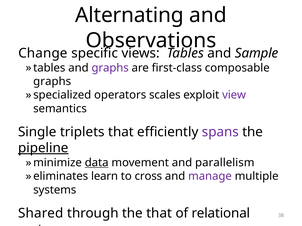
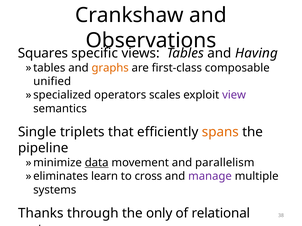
Alternating: Alternating -> Crankshaw (129, 15)
Change: Change -> Squares (43, 53)
Sample: Sample -> Having (256, 53)
graphs colour: purple -> orange (110, 68)
graphs: graphs -> unified (52, 82)
spans colour: purple -> orange (220, 132)
pipeline underline: present -> none (43, 148)
Shared: Shared -> Thanks (41, 214)
the that: that -> only (159, 214)
